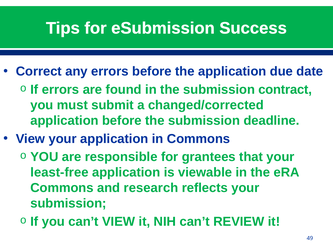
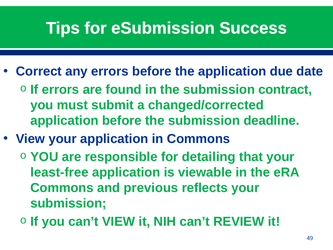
grantees: grantees -> detailing (209, 157)
research: research -> previous (151, 188)
